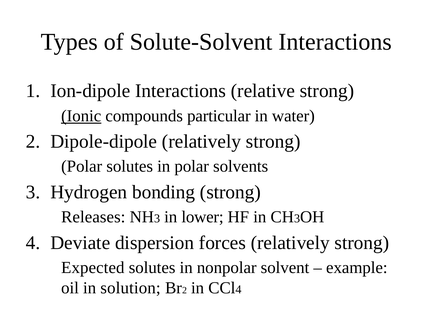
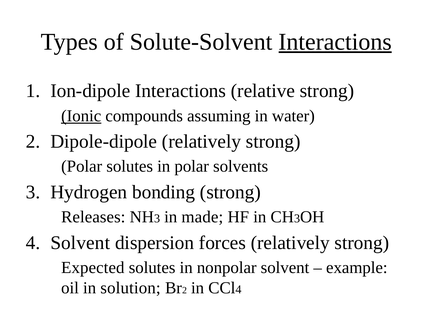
Interactions underline: none -> present (335, 42)
particular: particular -> assuming (219, 116)
lower: lower -> made (202, 217)
Deviate: Deviate -> Solvent (80, 242)
